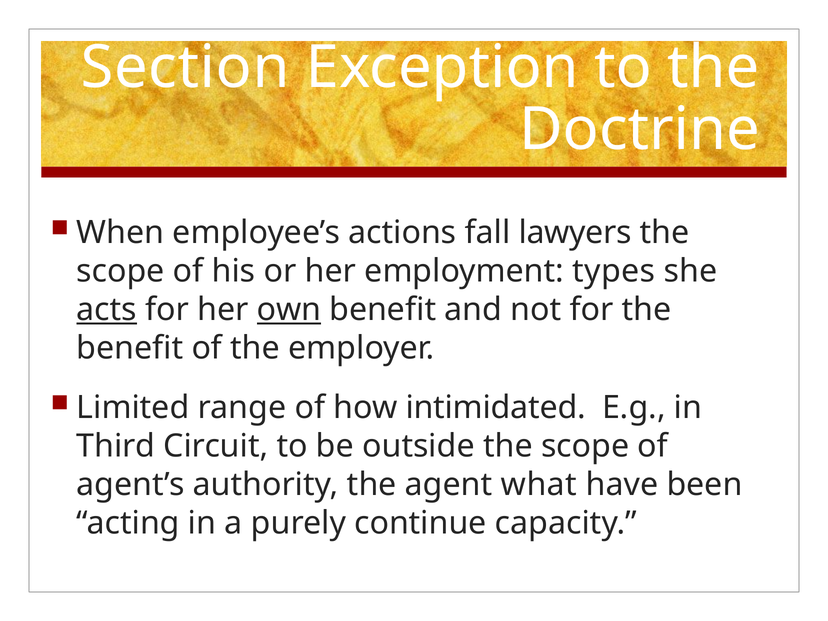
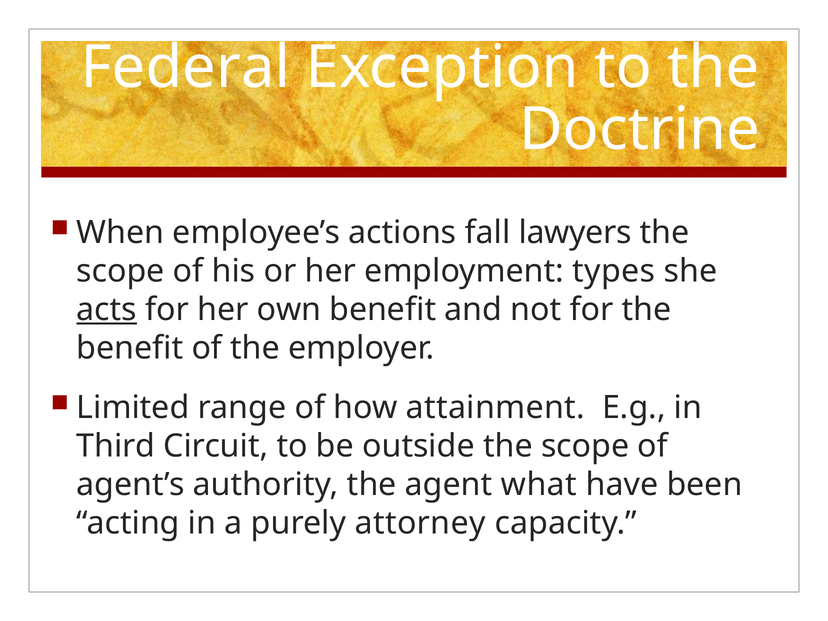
Section: Section -> Federal (185, 67)
own underline: present -> none (289, 310)
intimidated: intimidated -> attainment (495, 408)
continue: continue -> attorney (420, 523)
